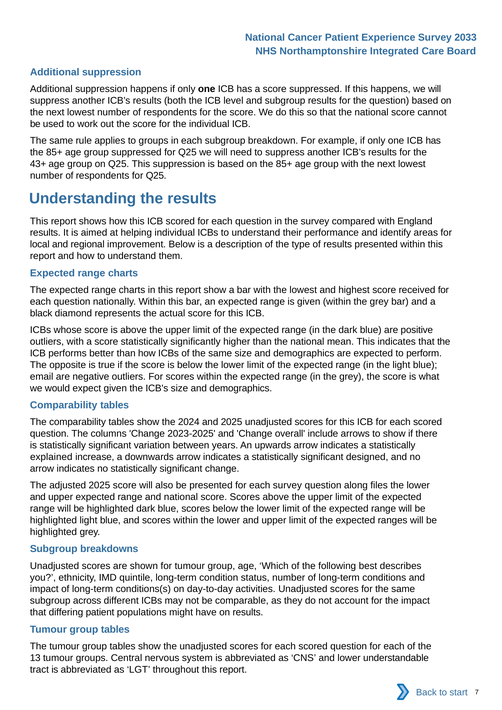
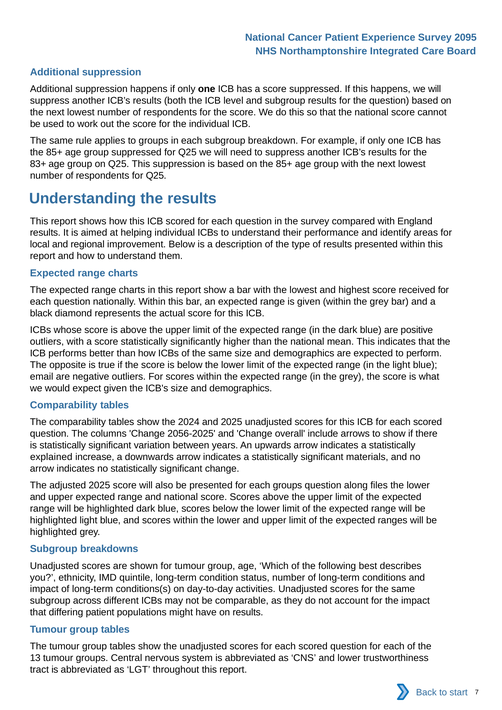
2033: 2033 -> 2095 (466, 37)
43+: 43+ -> 83+ (38, 164)
2023-2025: 2023-2025 -> 2056-2025 (191, 434)
designed: designed -> materials (367, 457)
each survey: survey -> groups (287, 486)
understandable: understandable -> trustworthiness (396, 658)
